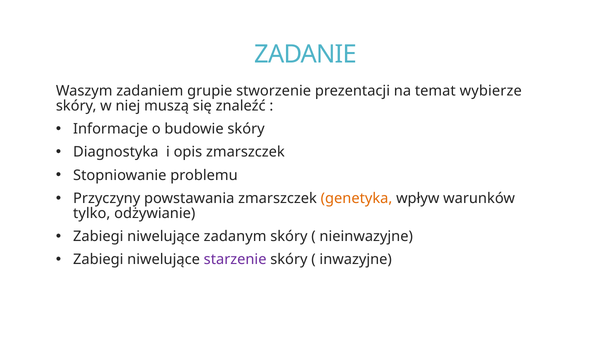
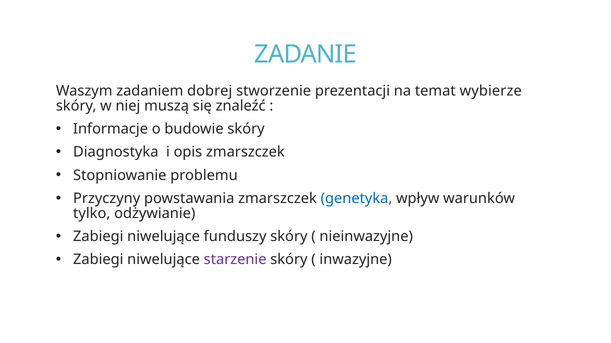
grupie: grupie -> dobrej (210, 91)
genetyka colour: orange -> blue (357, 199)
zadanym: zadanym -> funduszy (235, 237)
